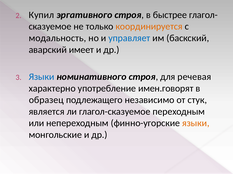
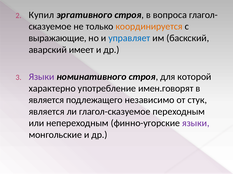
быстрее: быстрее -> вопроса (170, 15)
модальность: модальность -> выражающие (58, 38)
Языки colour: blue -> purple (42, 77)
речевая: речевая -> которой (194, 77)
образец: образец -> является (46, 100)
языки colour: orange -> purple (196, 124)
